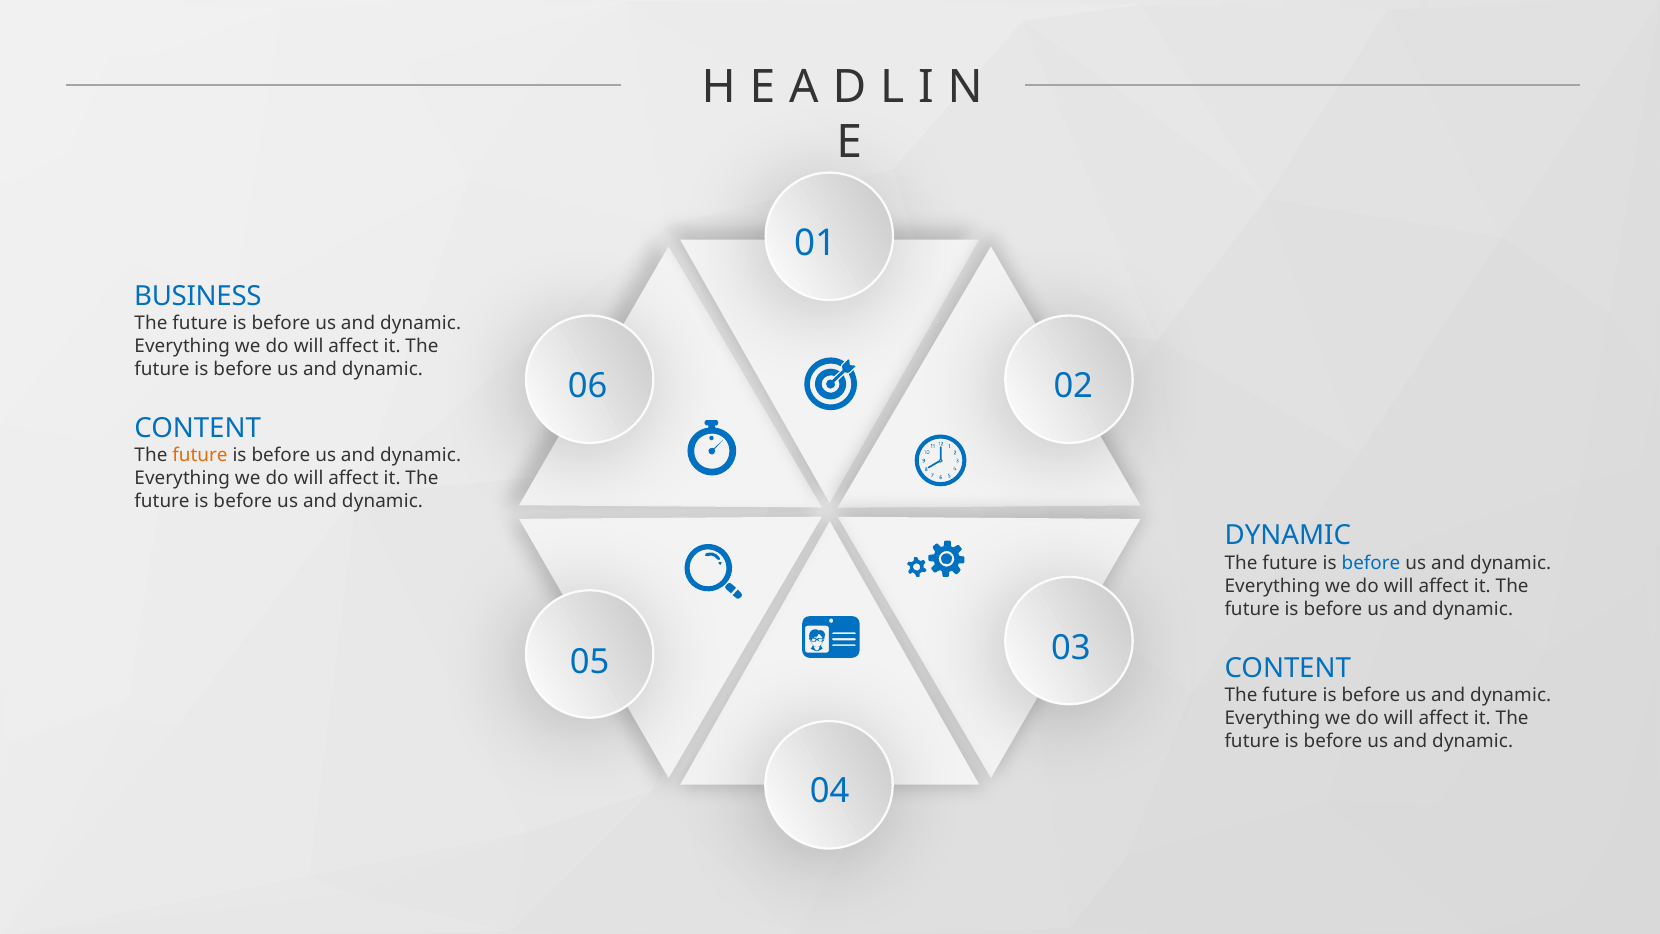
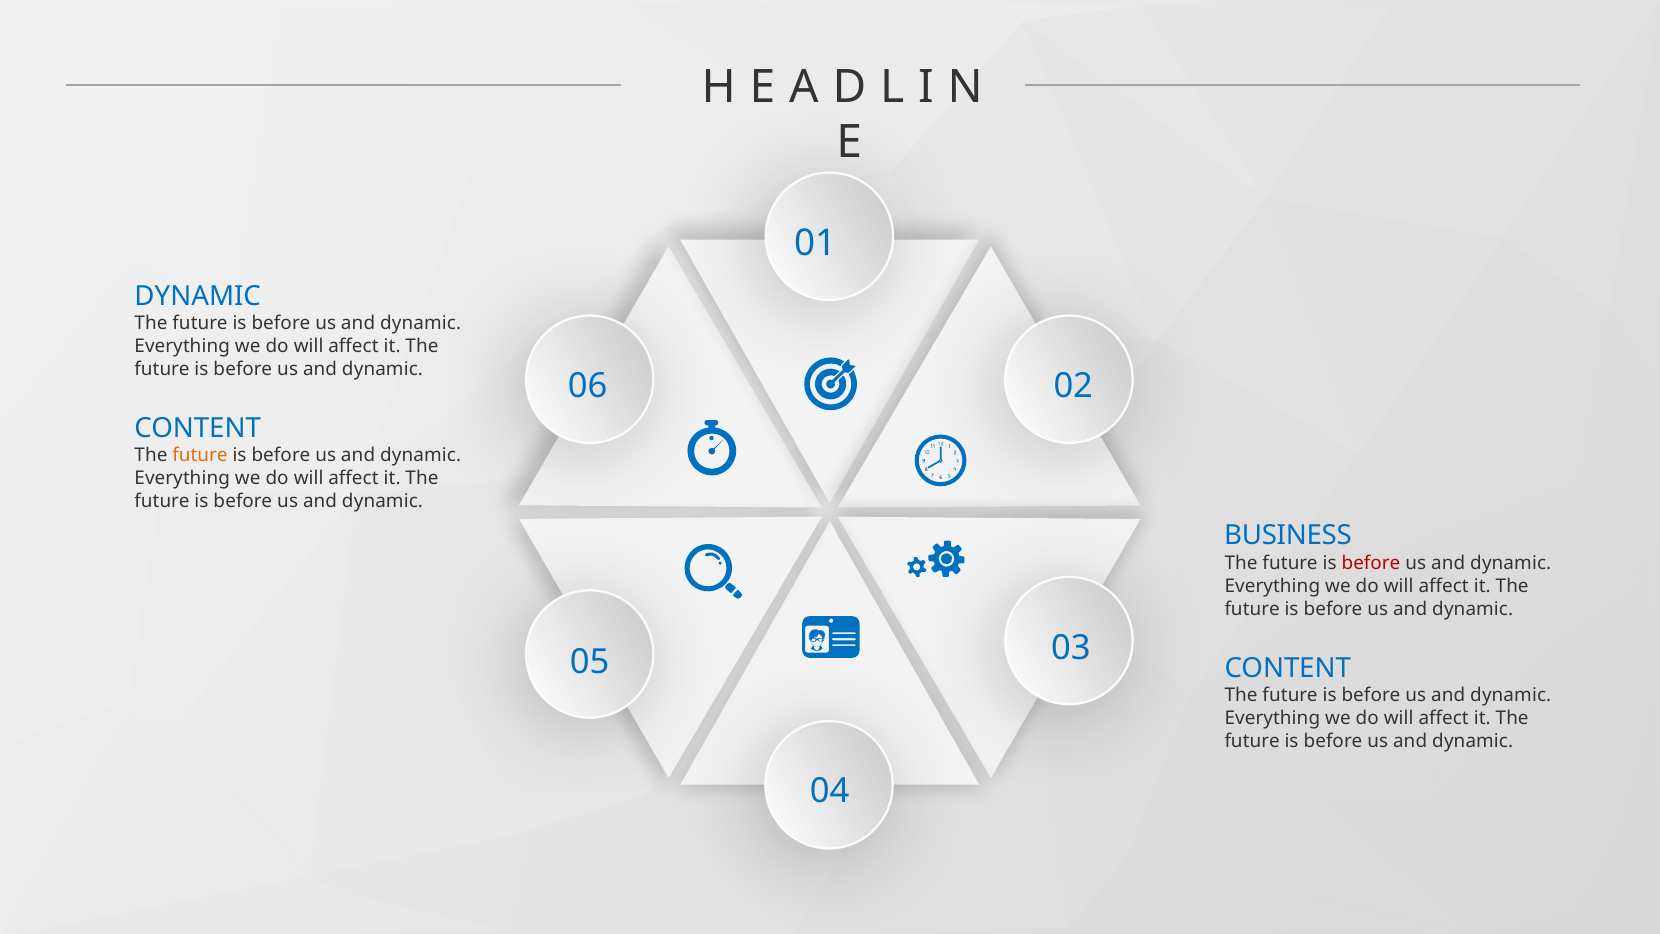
BUSINESS: BUSINESS -> DYNAMIC (198, 296)
DYNAMIC: DYNAMIC -> BUSINESS (1288, 536)
before colour: blue -> red (1371, 563)
